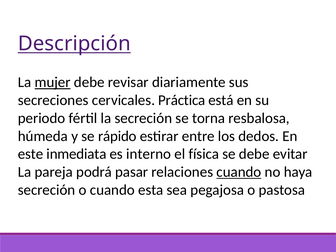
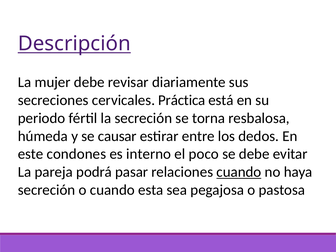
mujer underline: present -> none (53, 82)
rápido: rápido -> causar (117, 136)
inmediata: inmediata -> condones (76, 154)
física: física -> poco (204, 154)
